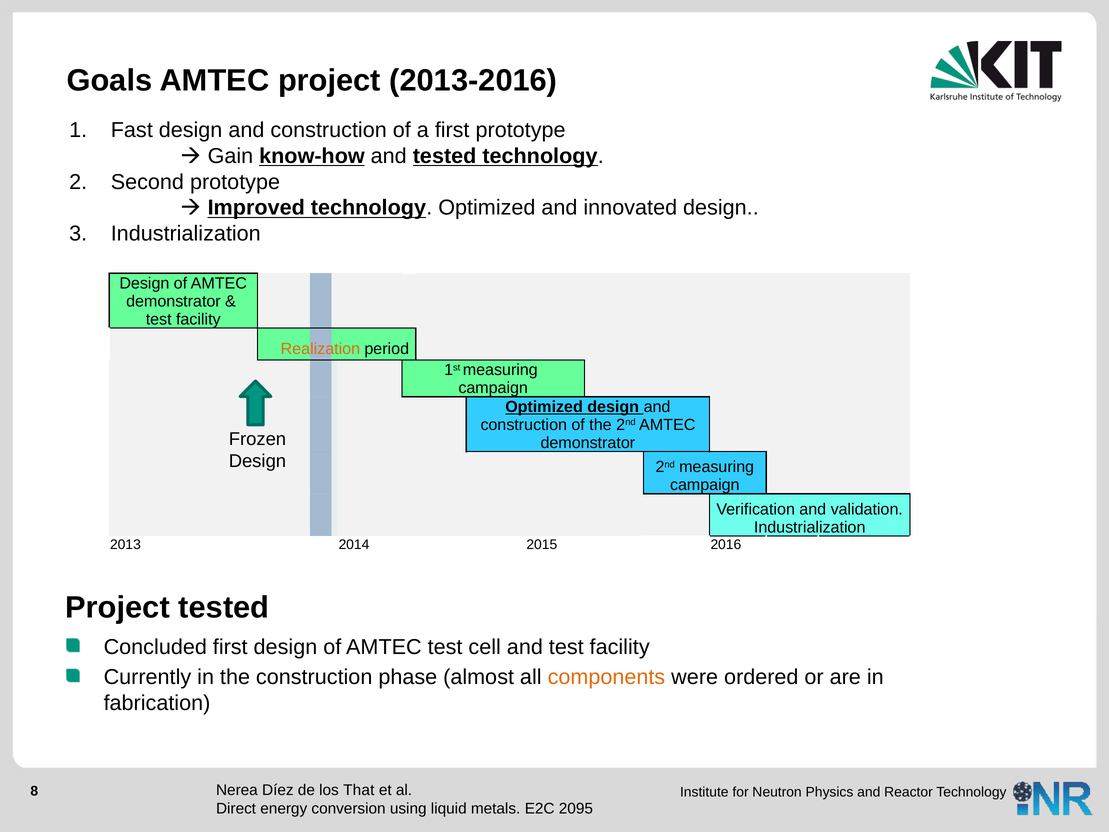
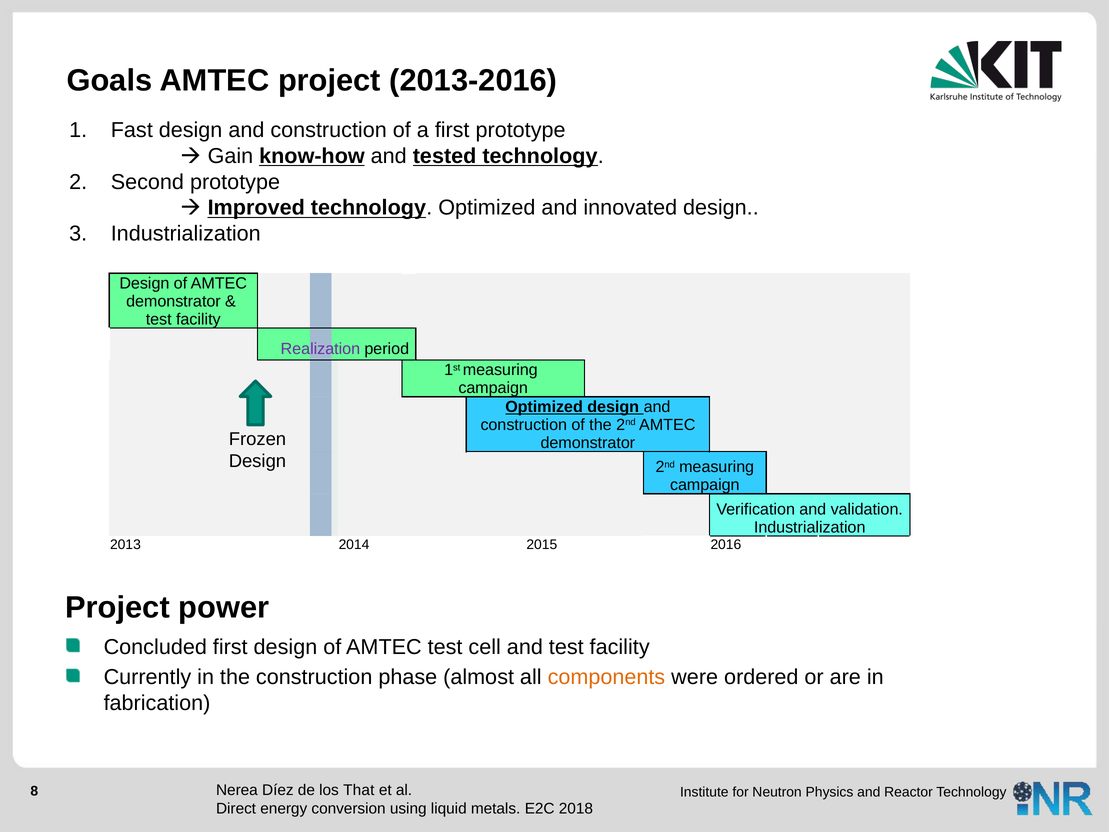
Realization colour: orange -> purple (320, 349)
Project tested: tested -> power (224, 607)
2095: 2095 -> 2018 (576, 808)
